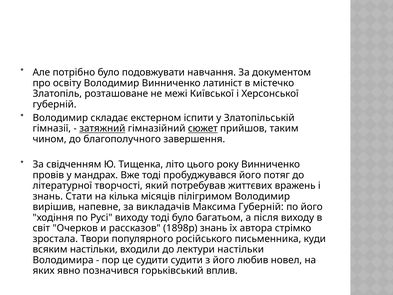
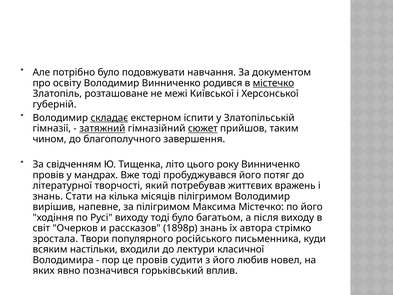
латиніст: латиніст -> родився (223, 83)
містечко underline: none -> present (273, 83)
складає underline: none -> present (109, 118)
за викладачів: викладачів -> пілігримом (163, 207)
Максима Губерній: Губерній -> Містечко (261, 207)
лектури настільки: настільки -> класичної (241, 249)
це судити: судити -> провів (152, 260)
